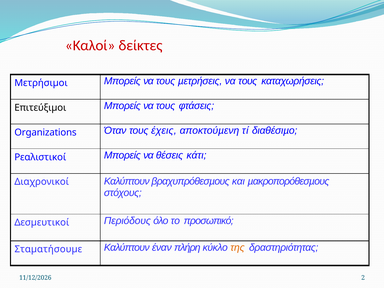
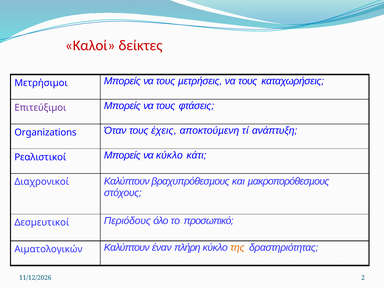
Επιτεύξιµοι colour: black -> purple (40, 108)
διαθέσιµο: διαθέσιµο -> ανάπτυξη (275, 131)
να θέσεις: θέσεις -> κύκλο (169, 155)
Σταµατήσουµε: Σταµατήσουµε -> Αιµατολογικών (48, 249)
